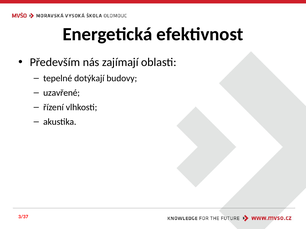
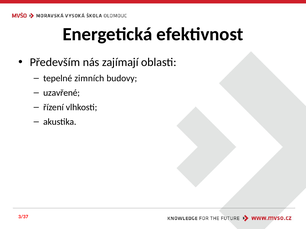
dotýkají: dotýkají -> zimních (89, 78)
